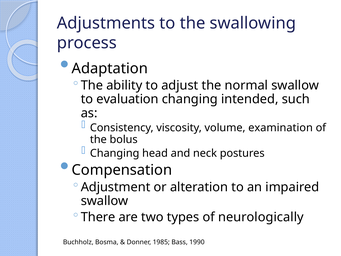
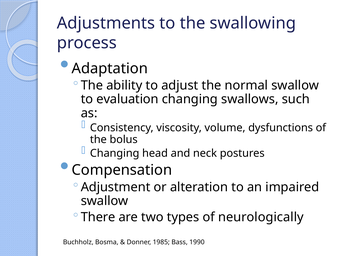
intended: intended -> swallows (250, 99)
examination: examination -> dysfunctions (281, 128)
